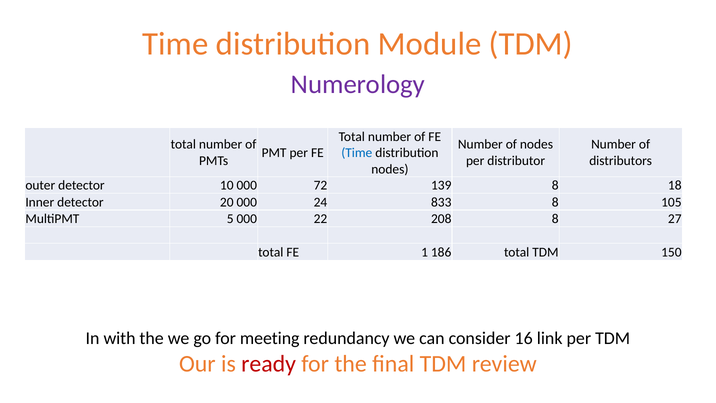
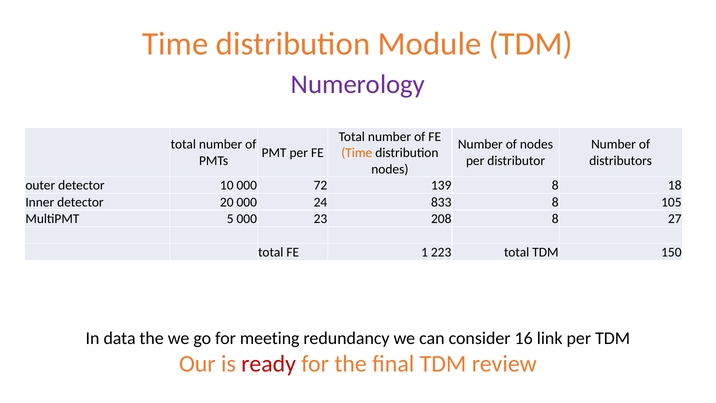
Time colour: blue -> orange (357, 153)
22: 22 -> 23 (320, 219)
186: 186 -> 223 (441, 252)
with: with -> data (120, 338)
